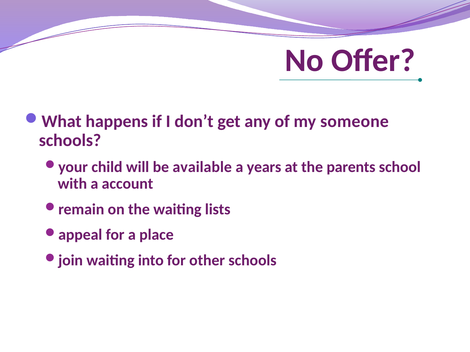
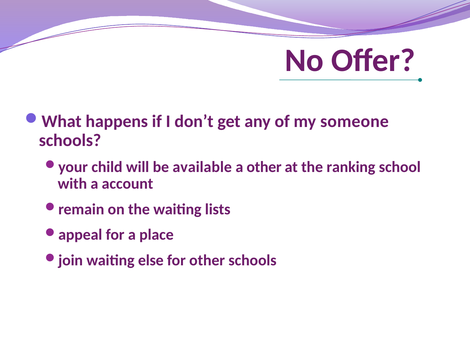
a years: years -> other (264, 167)
parents: parents -> ranking (351, 167)
into: into -> else (151, 261)
